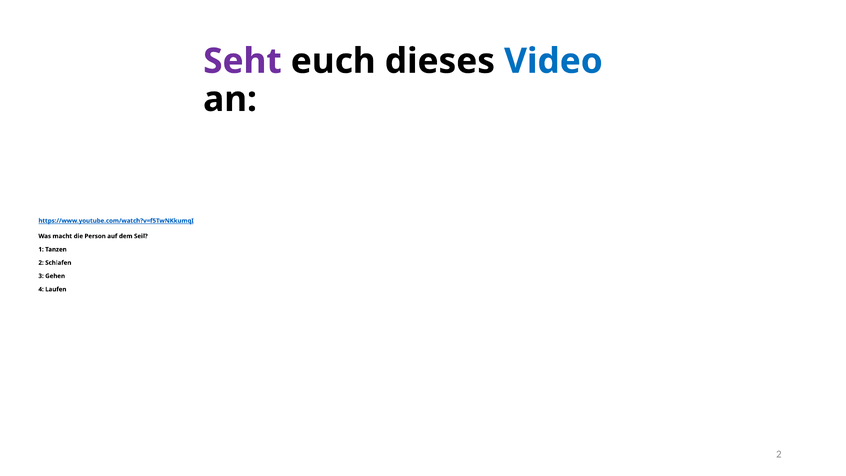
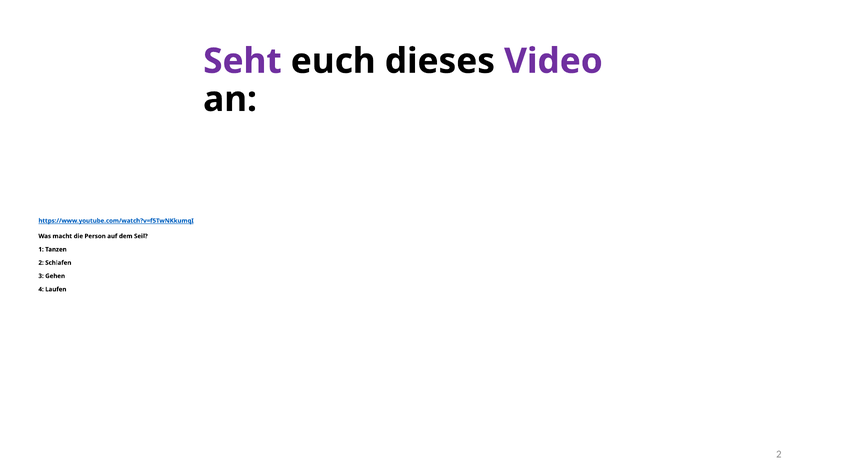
Video colour: blue -> purple (553, 61)
